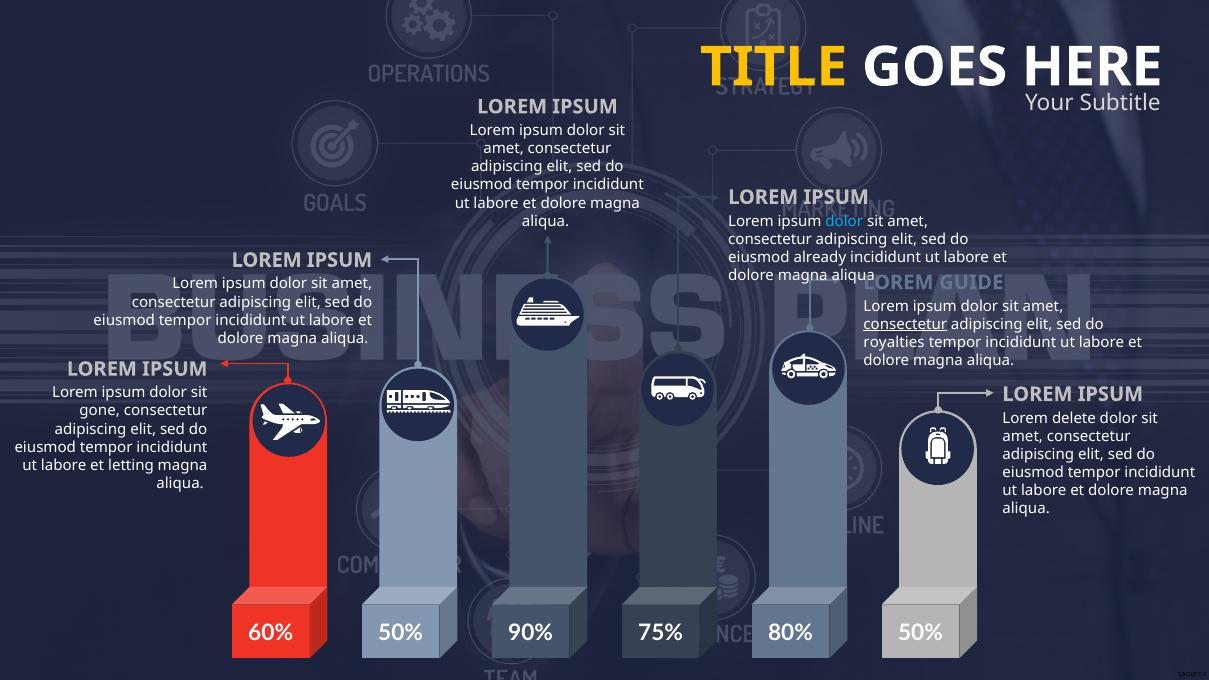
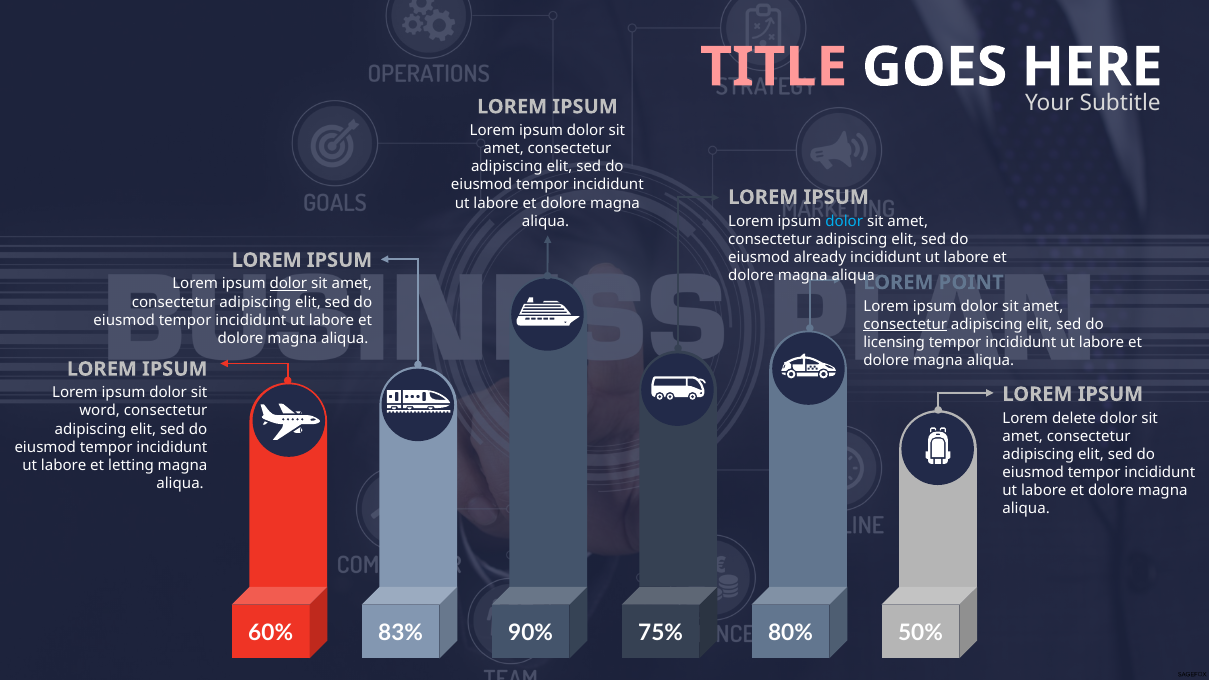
TITLE colour: yellow -> pink (774, 67)
GUIDE: GUIDE -> POINT (971, 282)
dolor underline: none -> present (288, 284)
royalties: royalties -> licensing (894, 343)
gone: gone -> word (100, 411)
60% 50%: 50% -> 83% (401, 633)
